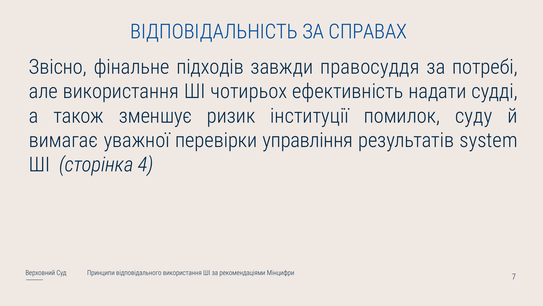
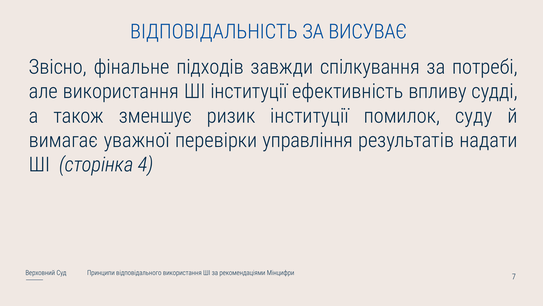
СПРАВАХ: СПРАВАХ -> ВИСУВАЄ (368, 32)
правосуддя: правосуддя -> спілкування (370, 67)
ШІ чотирьох: чотирьох -> інституції (249, 91)
надати: надати -> впливу (437, 91)
system: system -> надати (489, 140)
